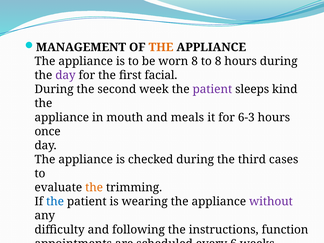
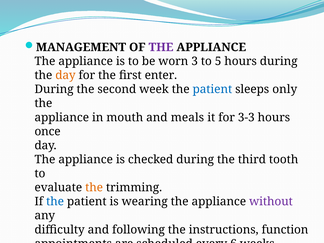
THE colour: orange -> purple (161, 47)
worn 8: 8 -> 3 (195, 61)
to 8: 8 -> 5 (218, 61)
day colour: purple -> orange (65, 75)
facial: facial -> enter (161, 75)
patient colour: purple -> blue (212, 89)
kind: kind -> only (285, 89)
6-3: 6-3 -> 3-3 (246, 117)
cases: cases -> tooth (284, 160)
